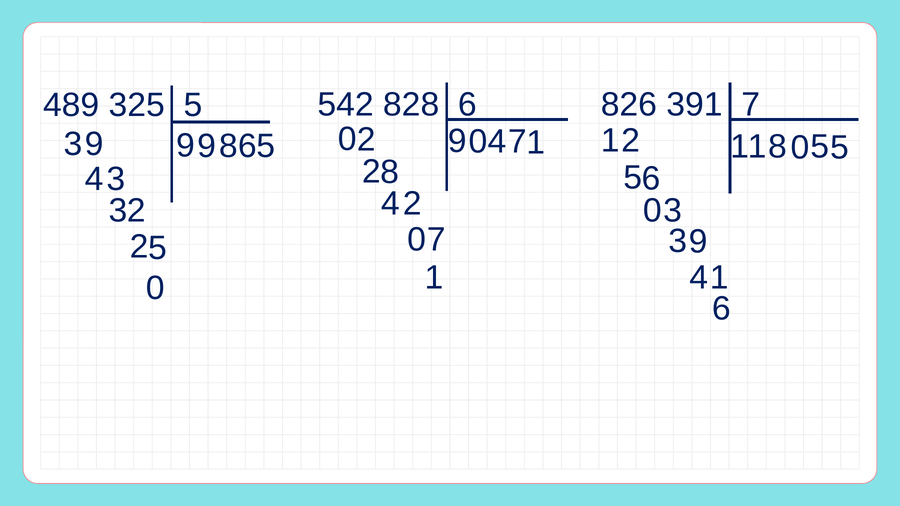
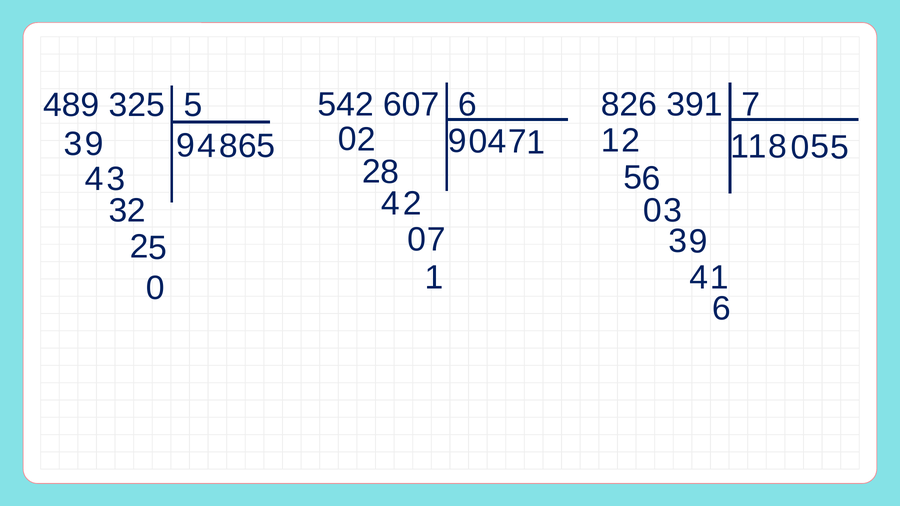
828: 828 -> 607 (411, 105)
9: 9 -> 4 (207, 146)
